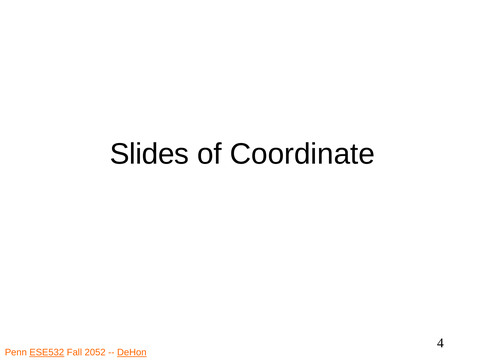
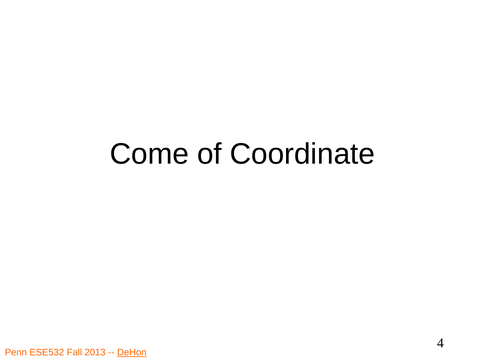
Slides: Slides -> Come (149, 154)
ESE532 underline: present -> none (47, 352)
2052: 2052 -> 2013 (95, 352)
